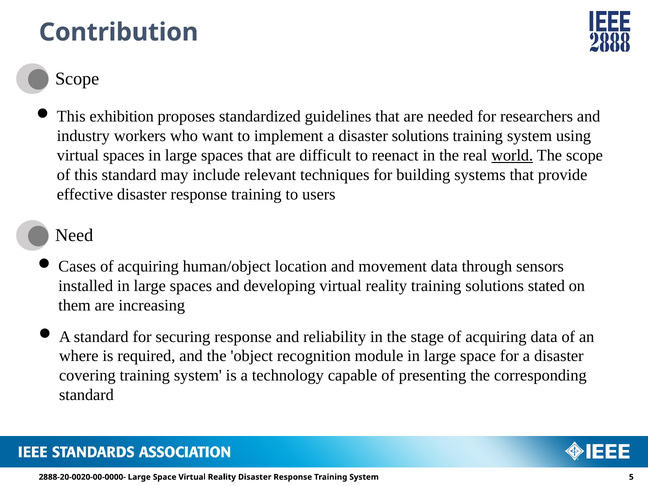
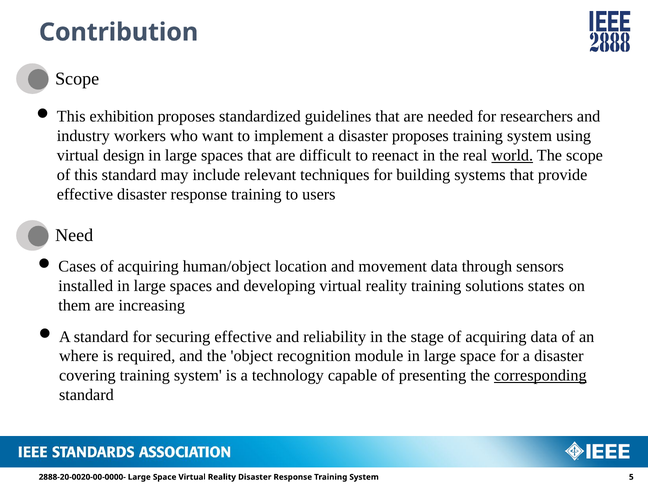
disaster solutions: solutions -> proposes (420, 136)
virtual spaces: spaces -> design (124, 156)
stated: stated -> states (546, 286)
securing response: response -> effective (243, 337)
corresponding underline: none -> present (540, 376)
